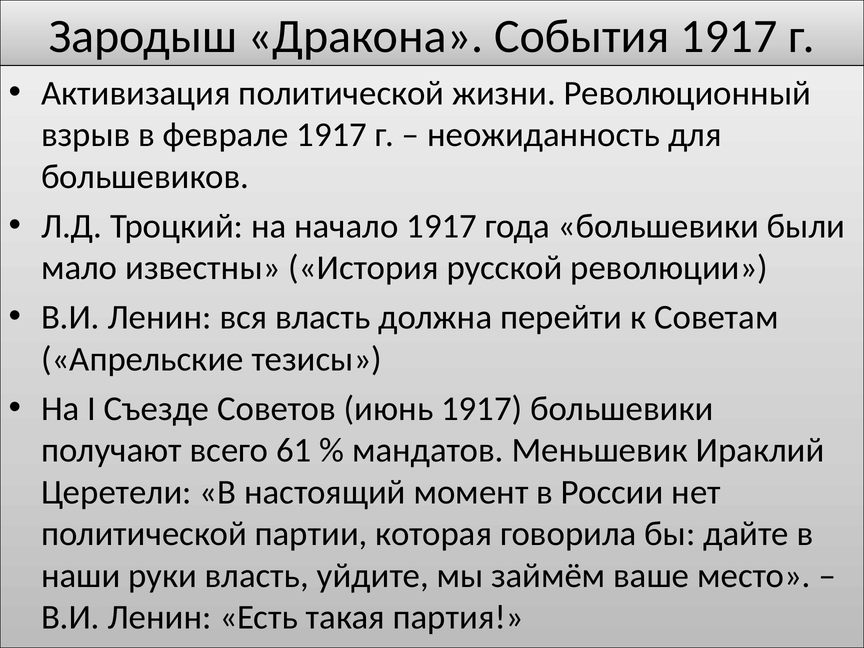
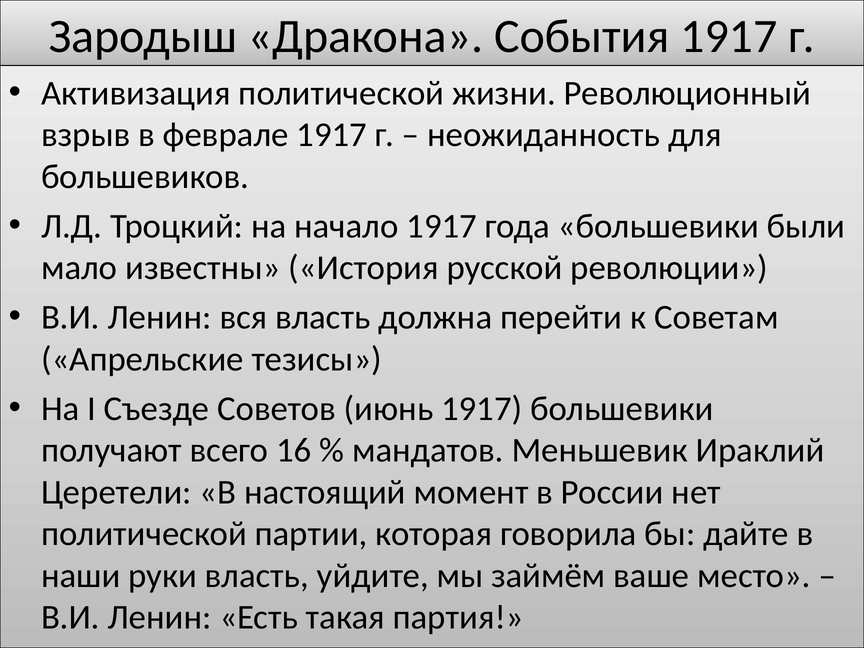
61: 61 -> 16 (294, 450)
